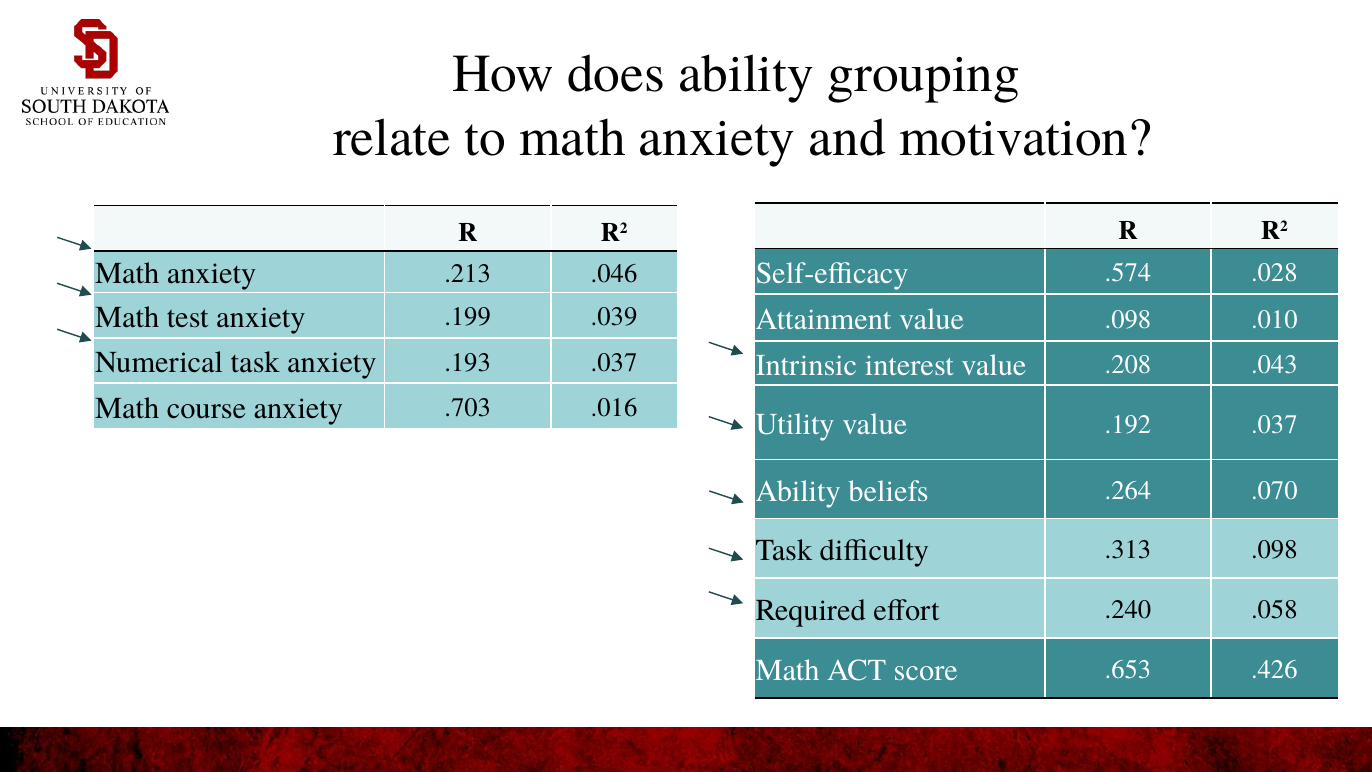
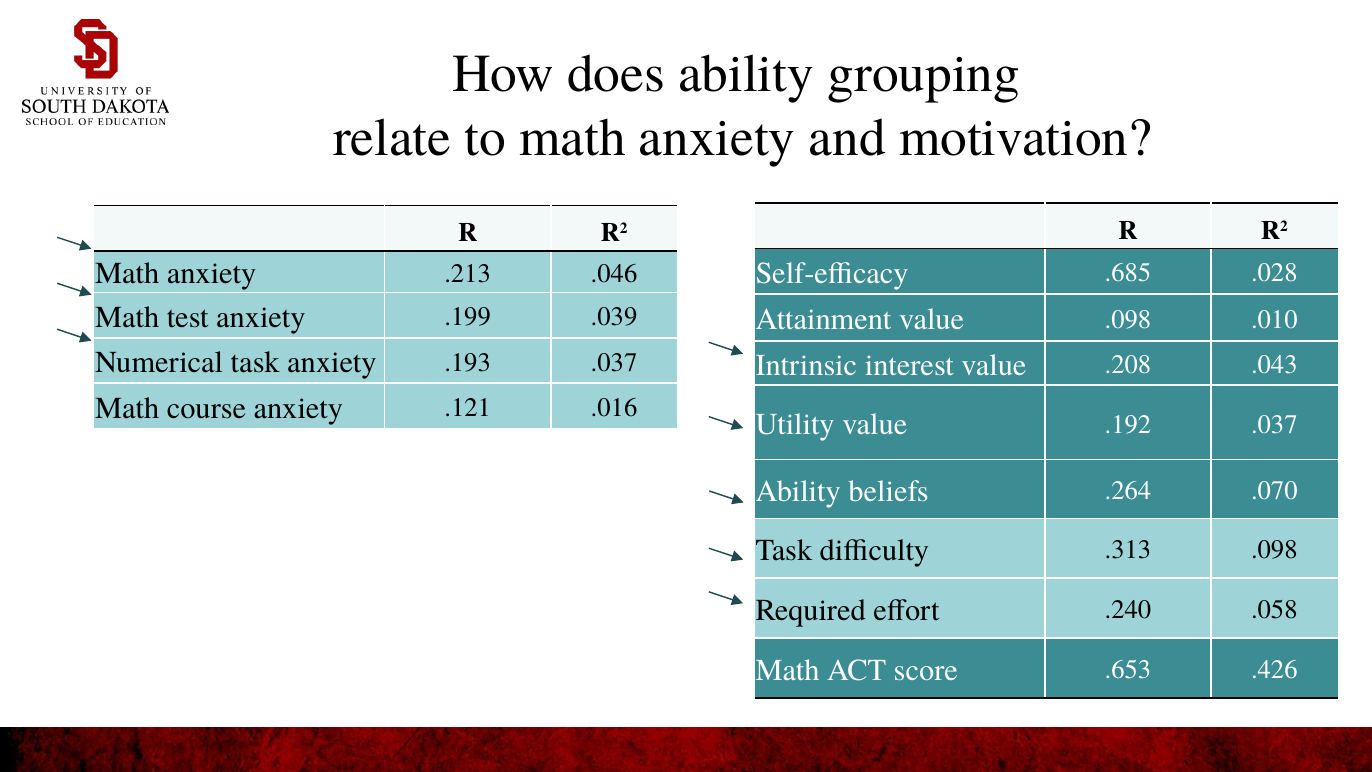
.574: .574 -> .685 (1128, 273)
.703: .703 -> .121 (468, 408)
